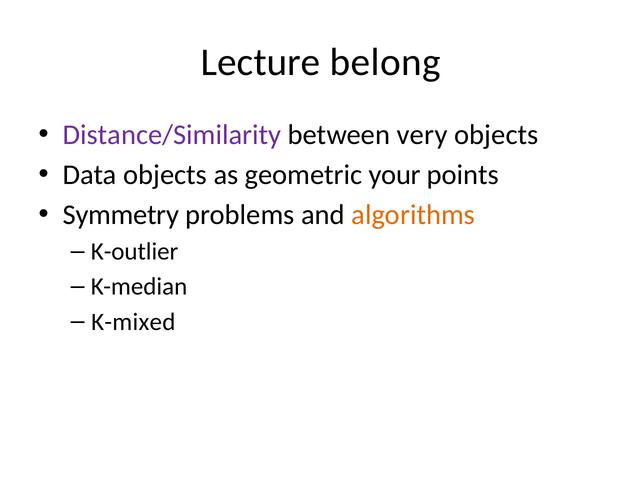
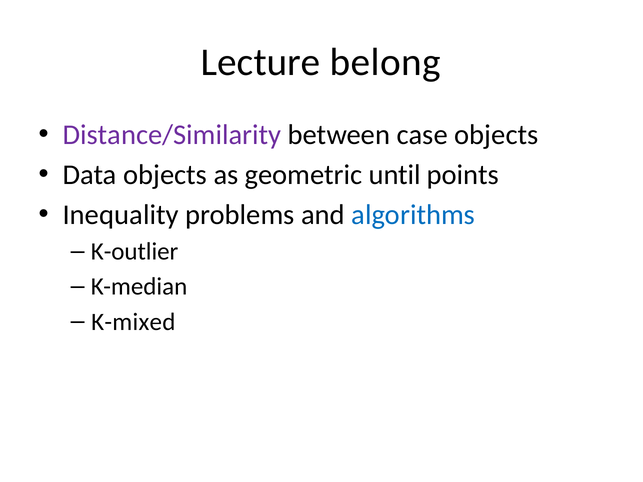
very: very -> case (422, 135)
your: your -> until (395, 175)
Symmetry: Symmetry -> Inequality (121, 215)
algorithms colour: orange -> blue (413, 215)
